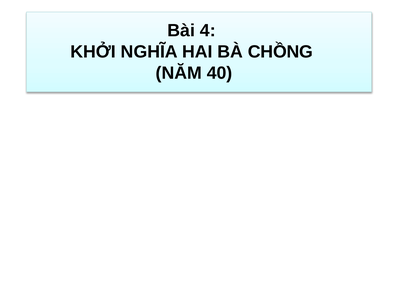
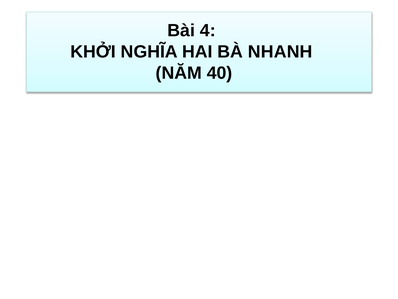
CHỒNG: CHỒNG -> NHANH (280, 52)
